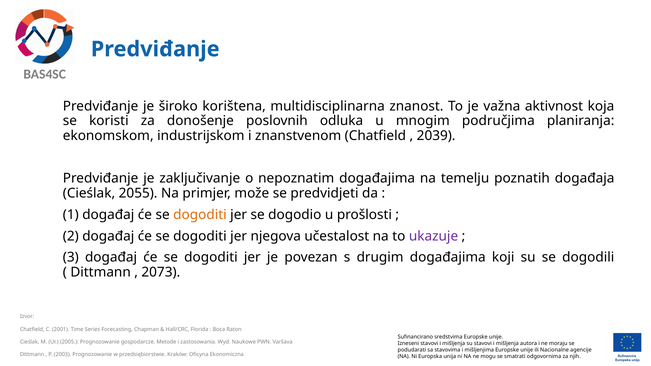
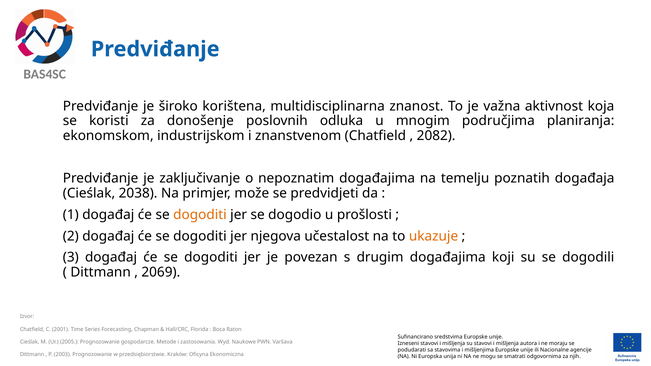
2039: 2039 -> 2082 (436, 136)
2055: 2055 -> 2038 (138, 193)
ukazuje colour: purple -> orange (434, 236)
2073: 2073 -> 2069 (161, 272)
